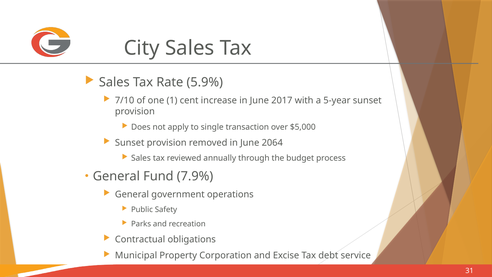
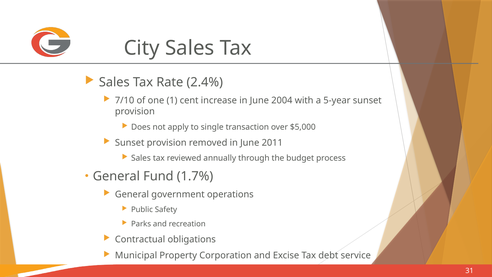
5.9%: 5.9% -> 2.4% (205, 82)
2017: 2017 -> 2004 (282, 100)
2064: 2064 -> 2011 (272, 143)
7.9%: 7.9% -> 1.7% (195, 176)
